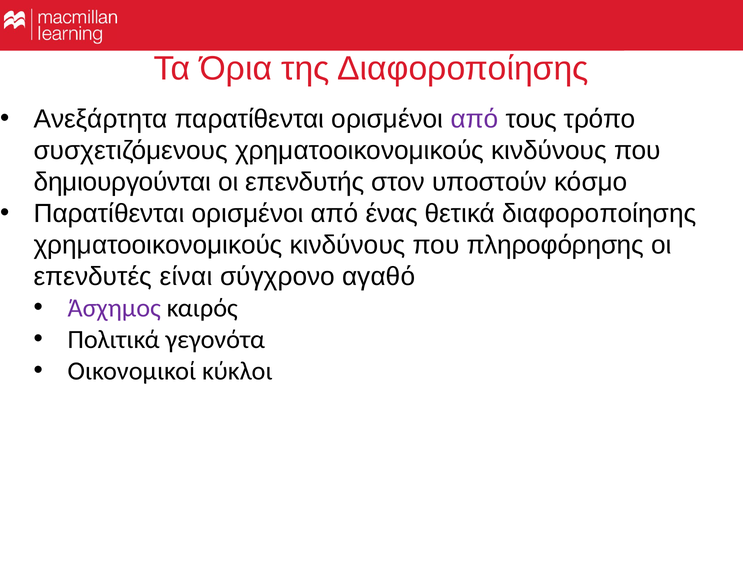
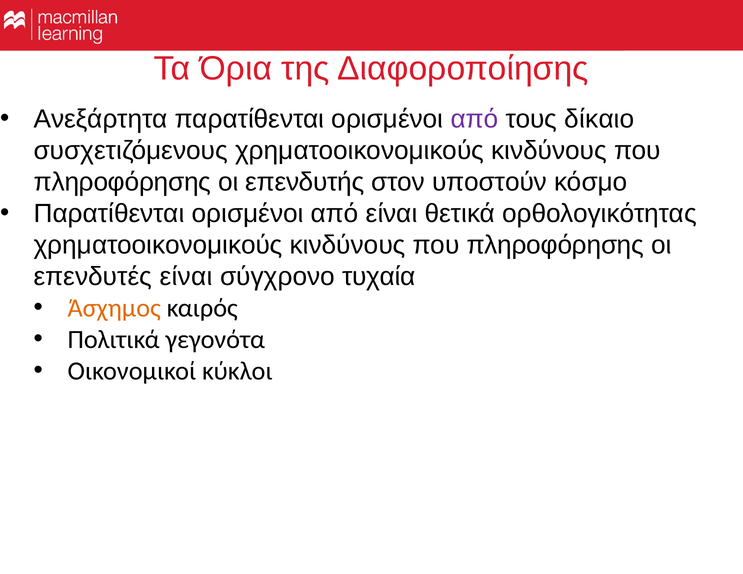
τρόπο: τρόπο -> δίκαιο (599, 119)
δημιουργούνται: δημιουργούνται -> πληροφόρησης (122, 182)
από ένας: ένας -> είναι (392, 214)
θετικά διαφοροποίησης: διαφοροποίησης -> ορθολογικότητας (599, 214)
αγαθό: αγαθό -> τυχαία (379, 277)
Άσχημος colour: purple -> orange (114, 308)
